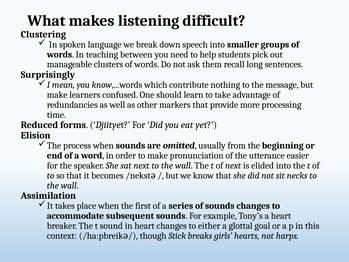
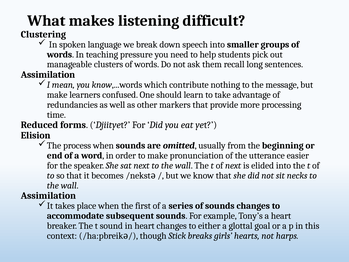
between: between -> pressure (136, 54)
Surprisingly: Surprisingly -> Assimilation (48, 75)
